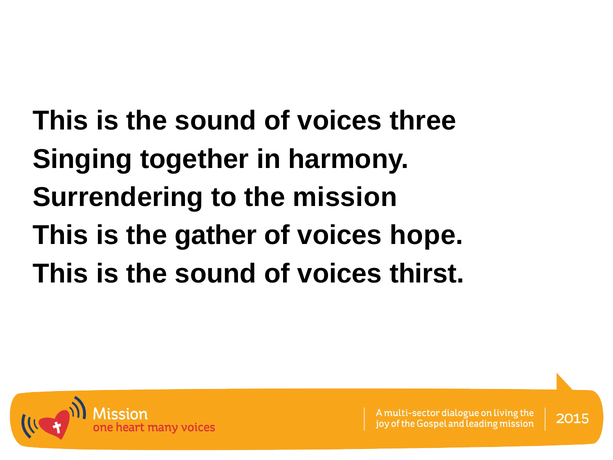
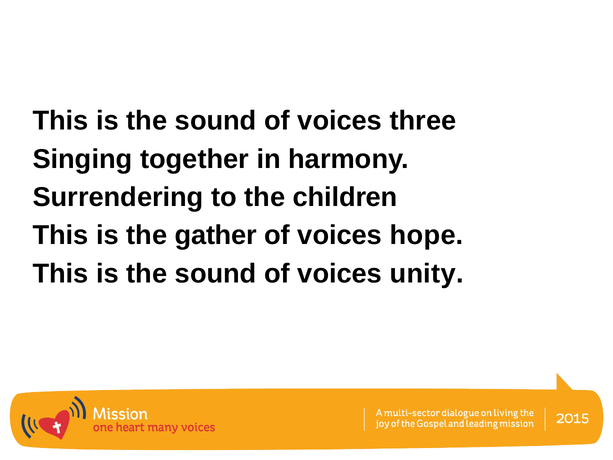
mission: mission -> children (345, 197)
thirst: thirst -> unity (427, 273)
